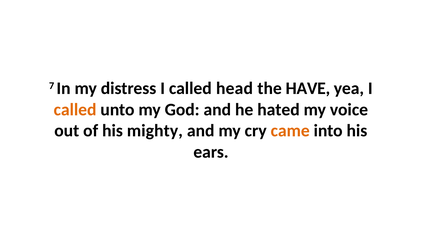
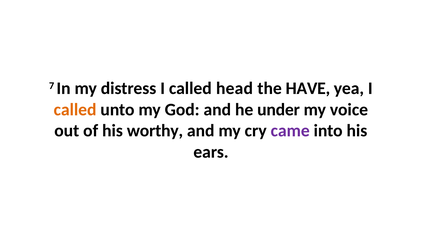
hated: hated -> under (279, 109)
mighty: mighty -> worthy (155, 130)
came colour: orange -> purple (290, 130)
